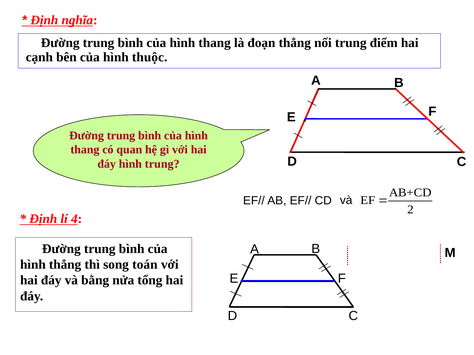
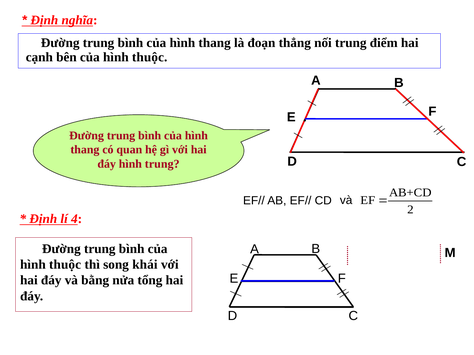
thẳng: thẳng -> thuộc (65, 265)
toán: toán -> khái (145, 265)
